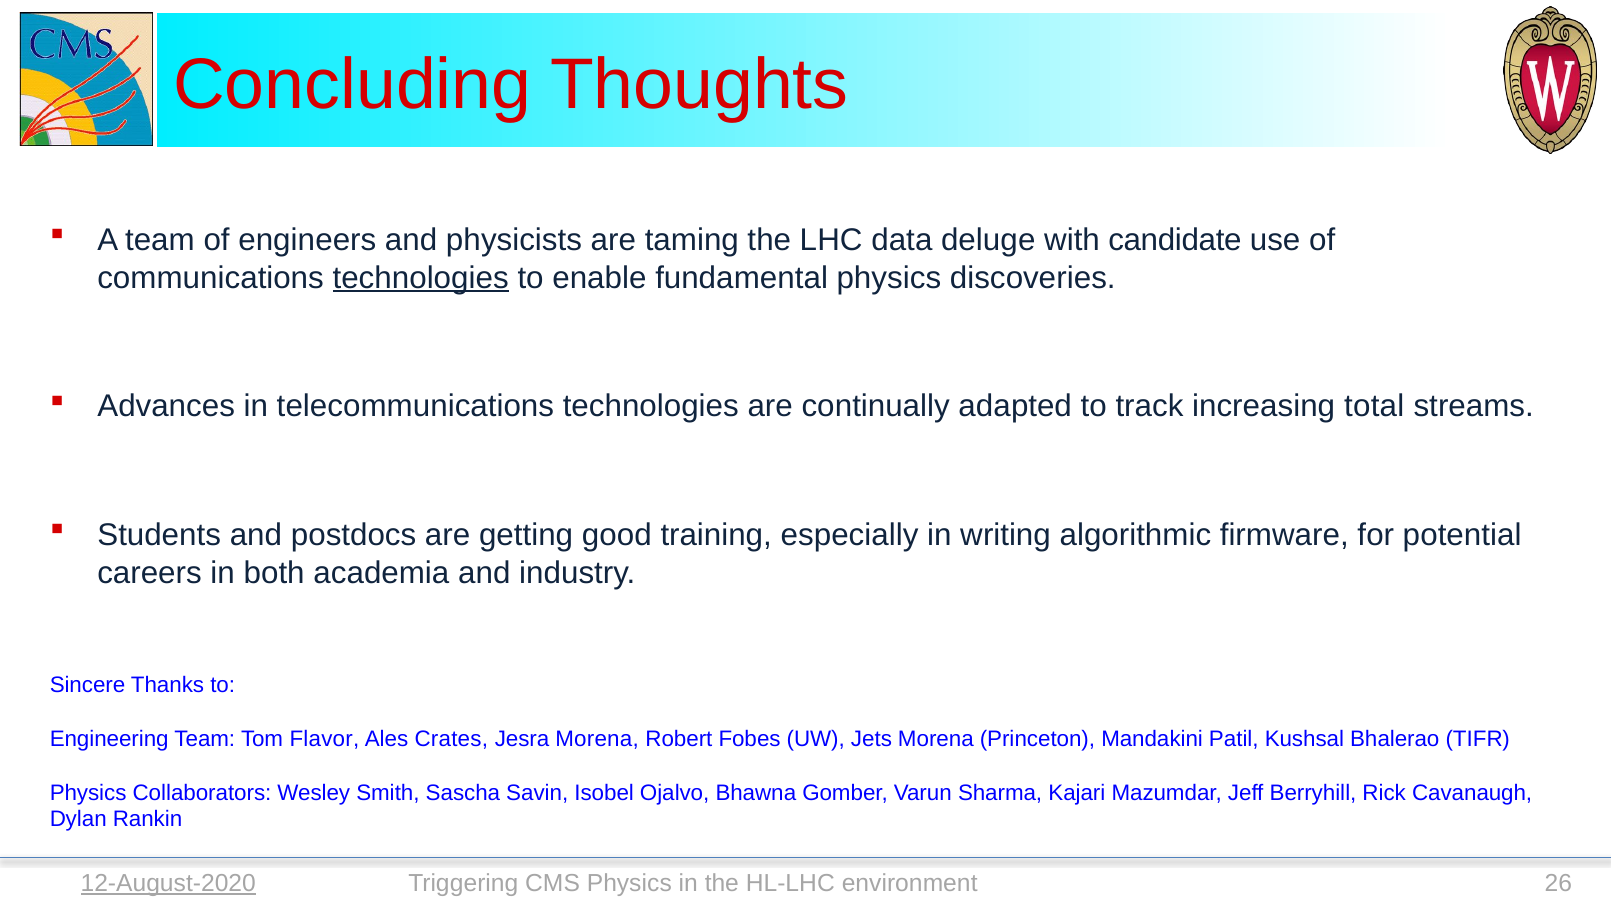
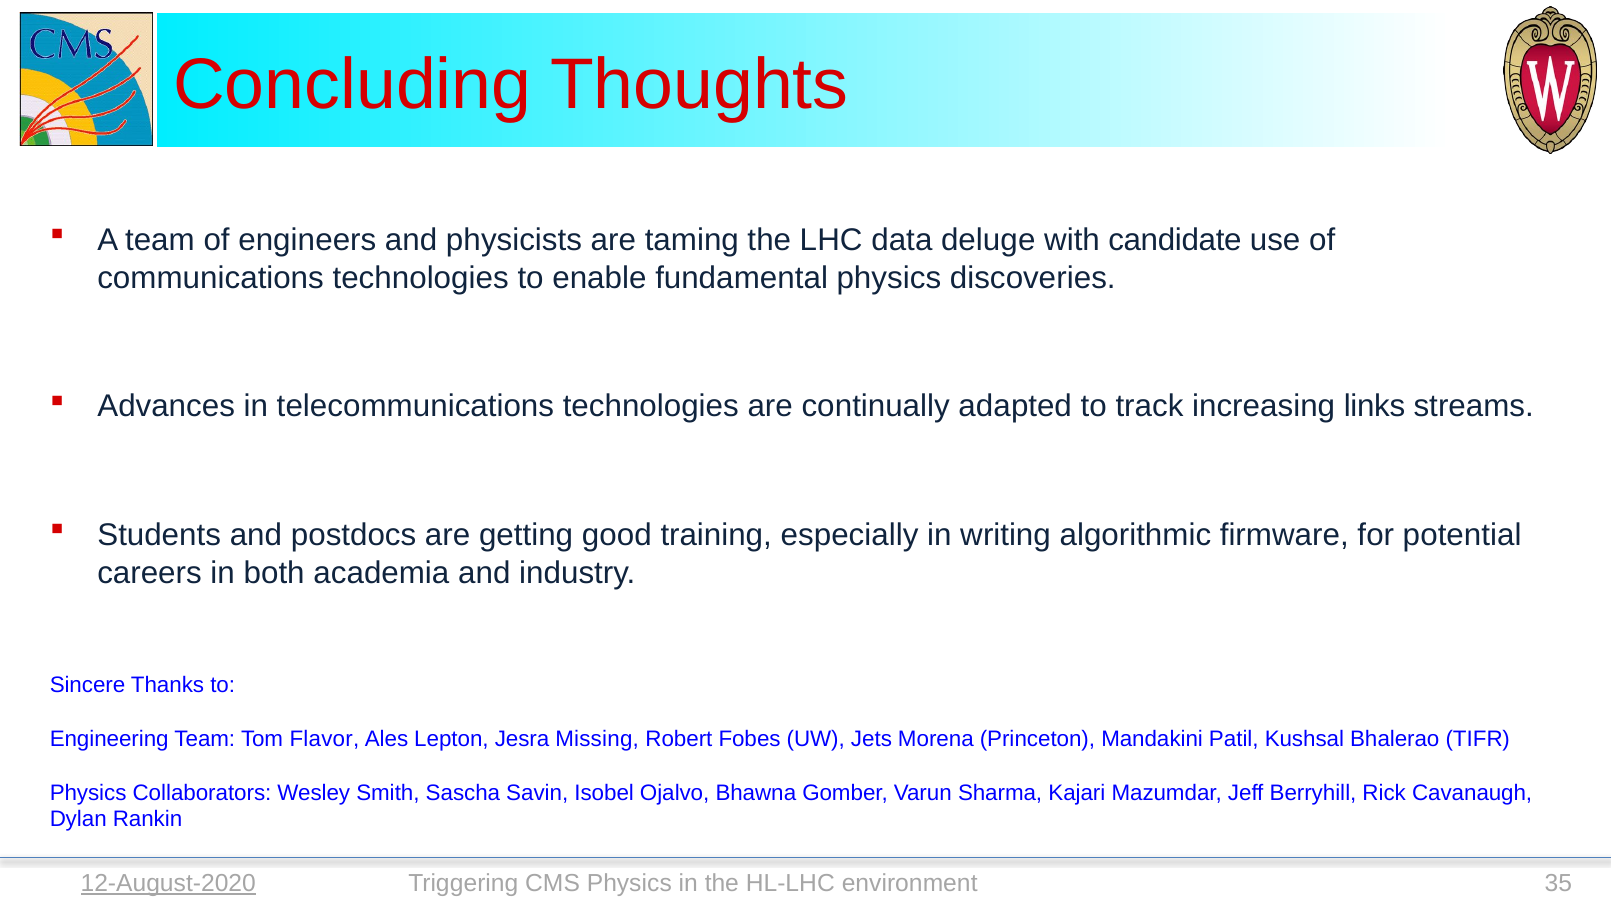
technologies underline: present -> none (421, 278)
total: total -> links (1375, 407)
Crates: Crates -> Lepton (451, 739)
Jesra Morena: Morena -> Missing (597, 739)
26: 26 -> 35 (1558, 884)
